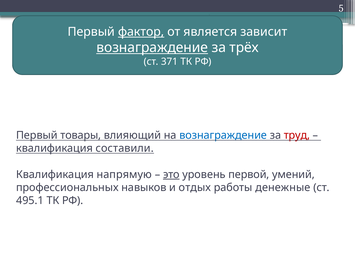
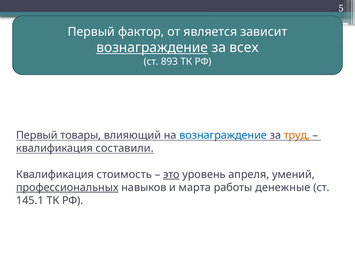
фактор underline: present -> none (141, 32)
трёх: трёх -> всех (244, 47)
371: 371 -> 893 (169, 61)
труд colour: red -> orange (297, 135)
напрямую: напрямую -> стоимость (124, 174)
первой: первой -> апреля (249, 174)
профессиональных underline: none -> present (67, 187)
отдых: отдых -> марта (195, 187)
495.1: 495.1 -> 145.1 (30, 200)
